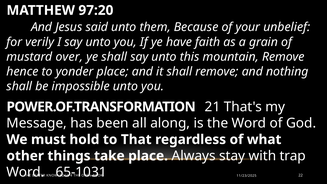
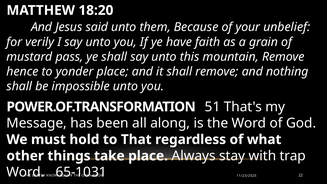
97:20: 97:20 -> 18:20 (96, 10)
over: over -> pass (69, 57)
21: 21 -> 51 (213, 107)
